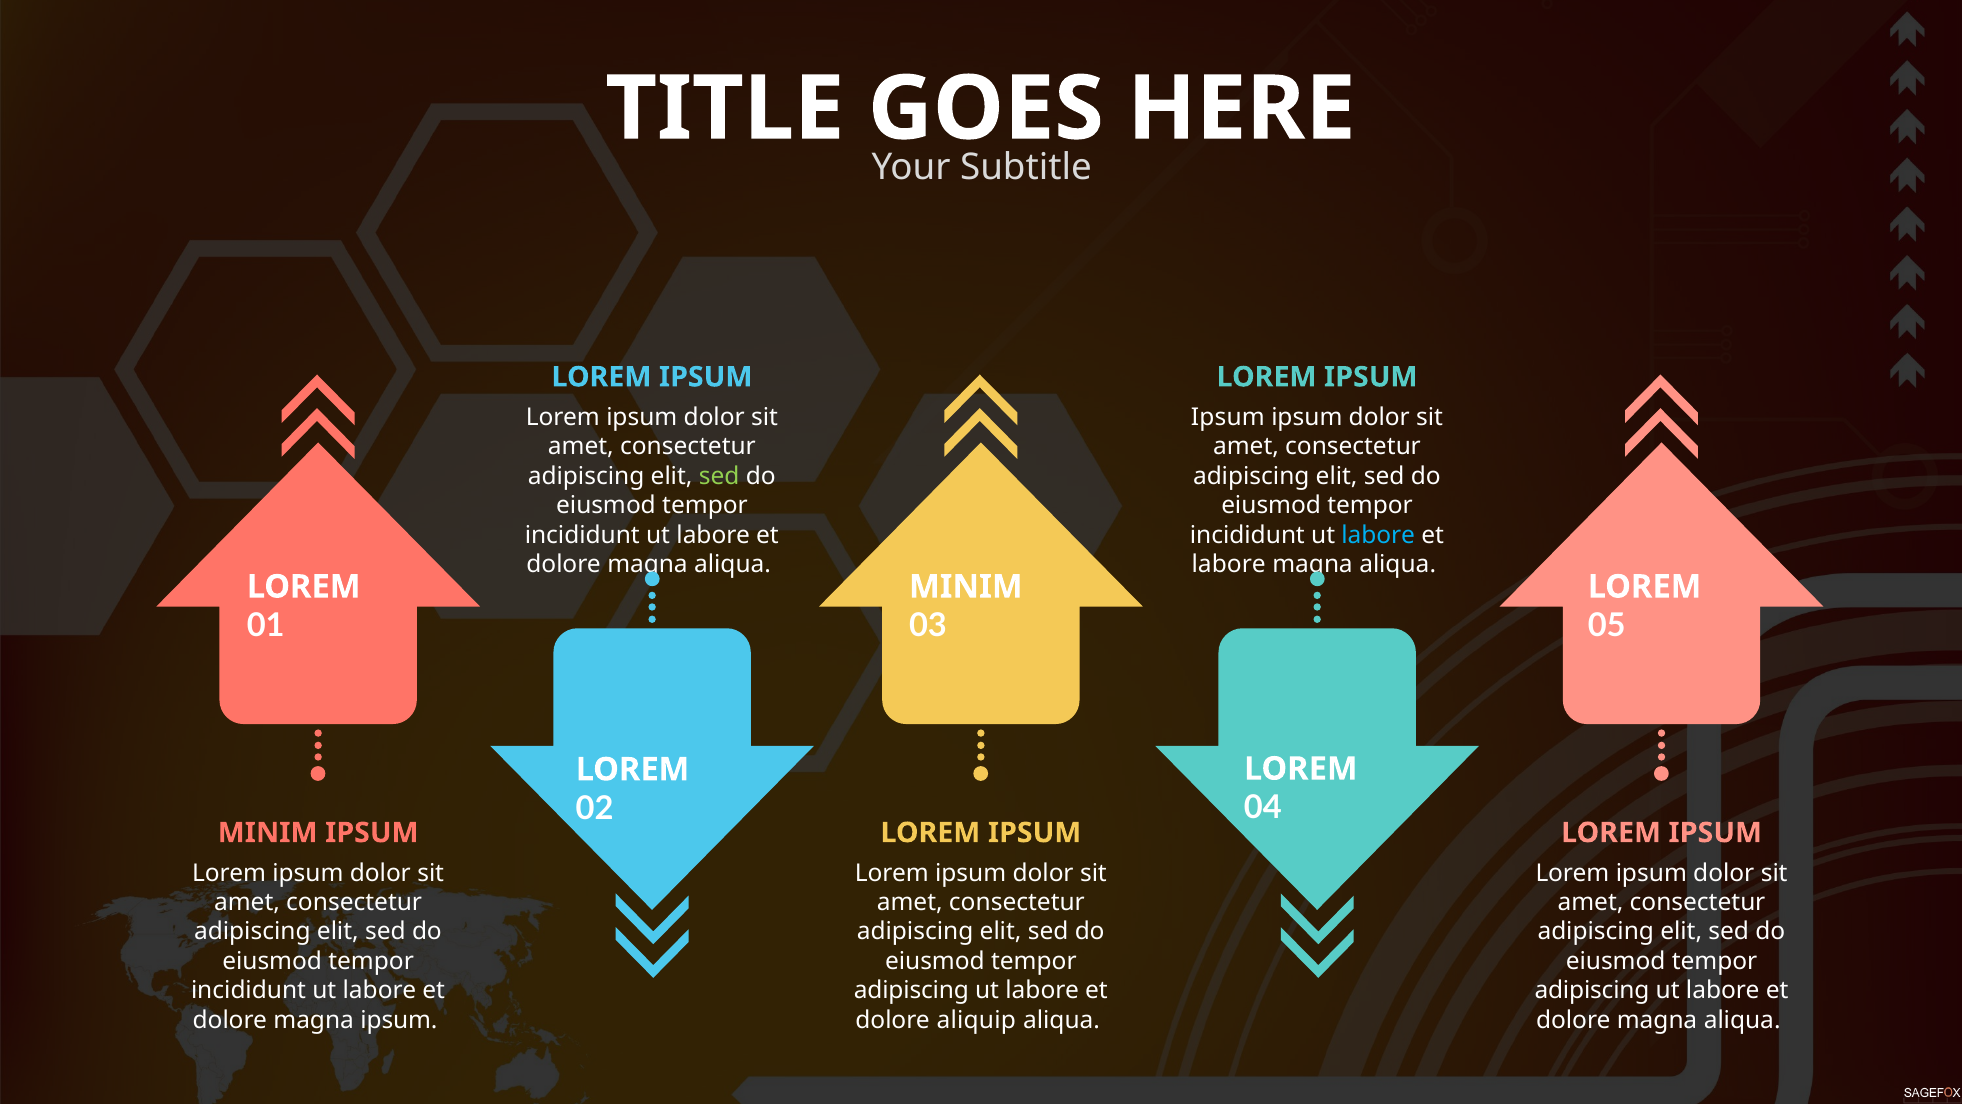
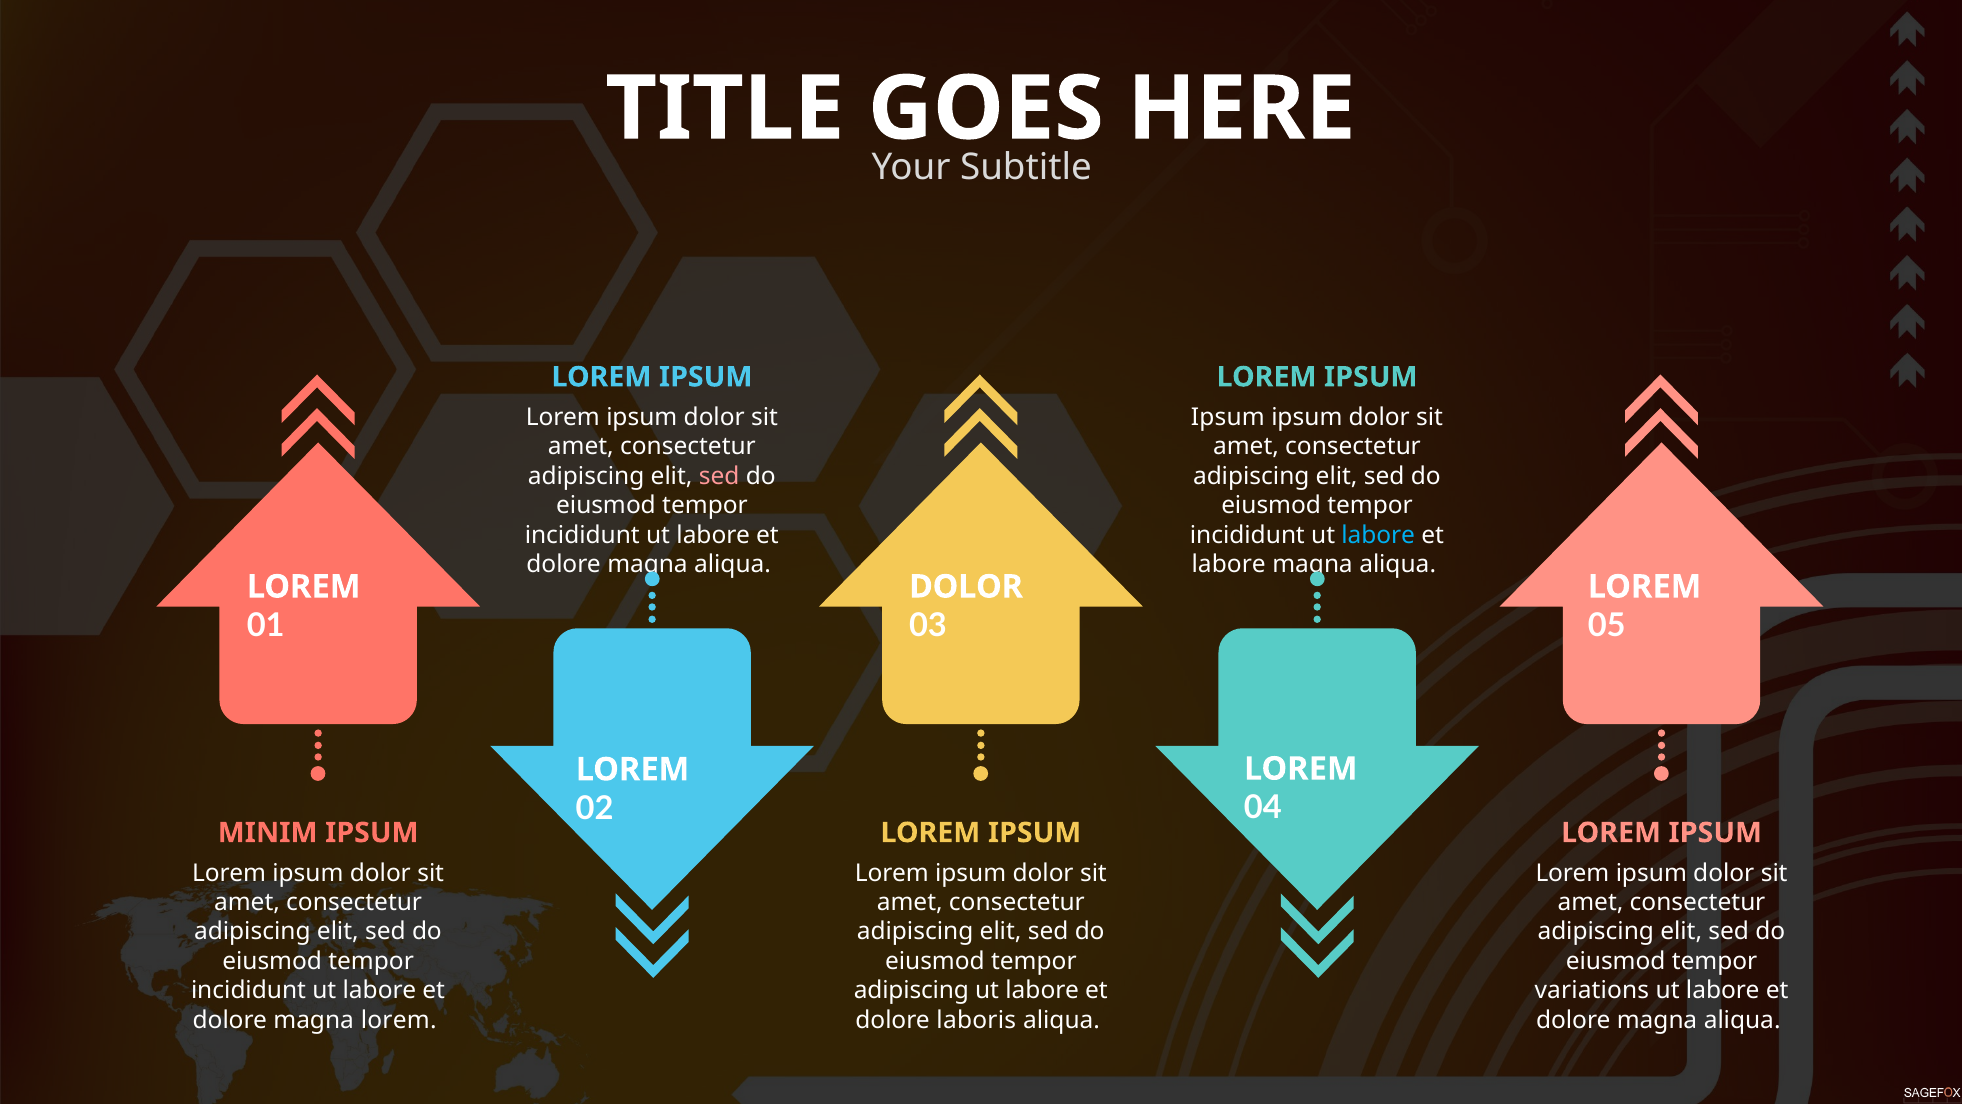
sed colour: light green -> pink (719, 476)
MINIM: MINIM -> DOLOR (966, 587)
adipiscing: adipiscing -> variations (1592, 990)
magna ipsum: ipsum -> lorem (399, 1020)
aliquip: aliquip -> laboris (976, 1020)
